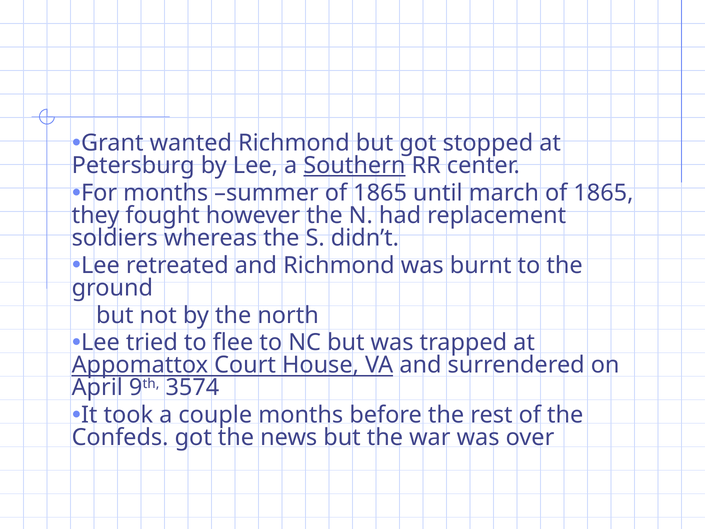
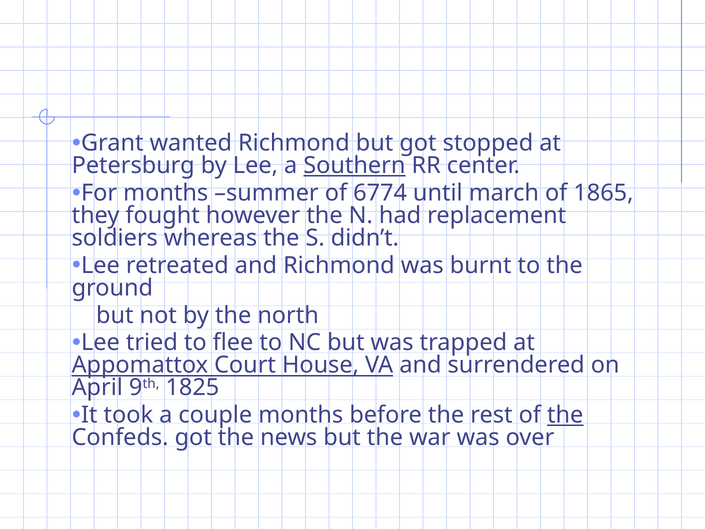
summer of 1865: 1865 -> 6774 (380, 193)
3574: 3574 -> 1825 (192, 387)
the underline: none -> present (565, 415)
